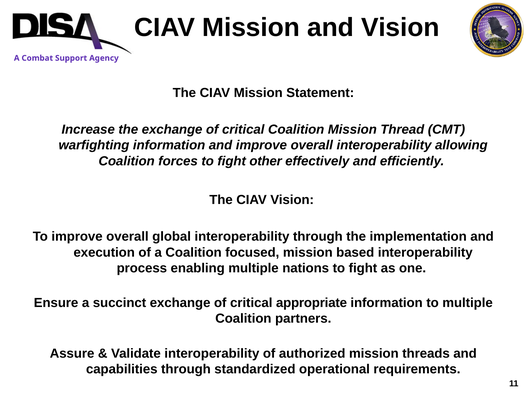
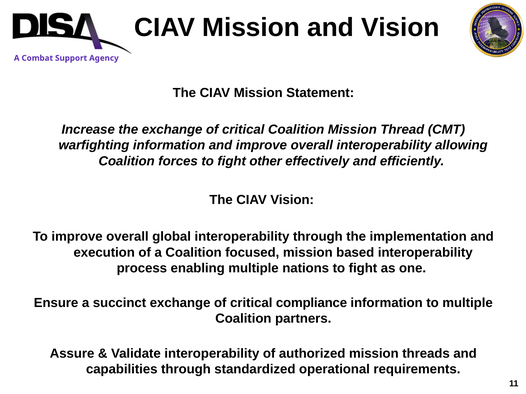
appropriate: appropriate -> compliance (312, 303)
